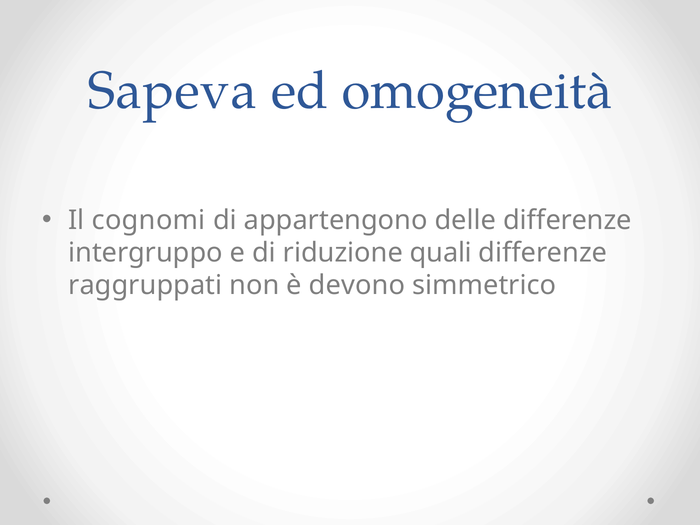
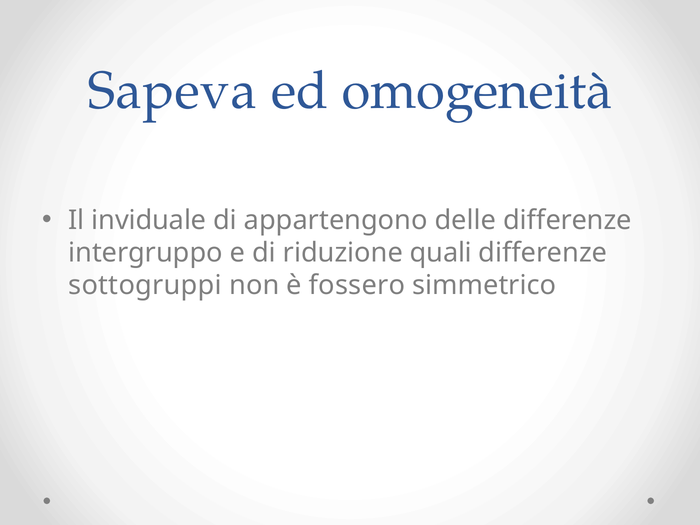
cognomi: cognomi -> inviduale (149, 220)
raggruppati: raggruppati -> sottogruppi (145, 286)
devono: devono -> fossero (357, 286)
